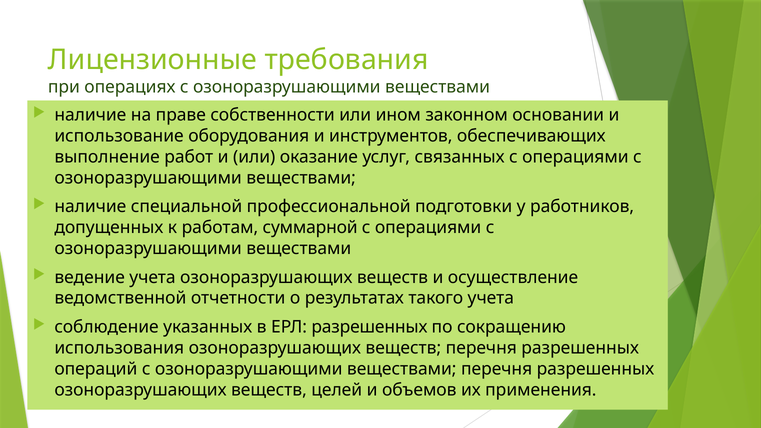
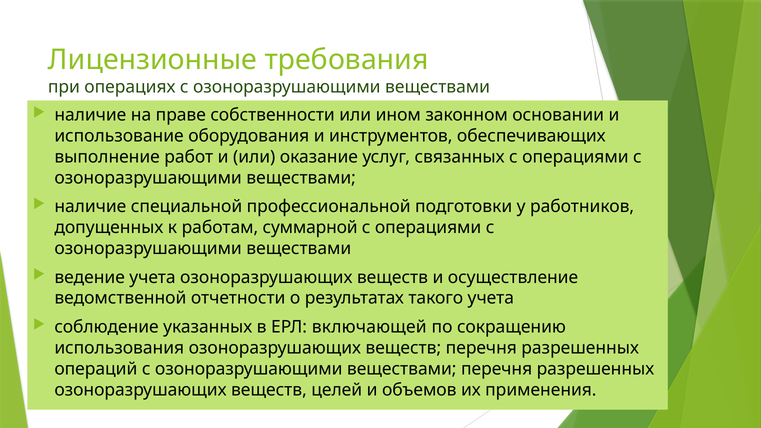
ЕРЛ разрешенных: разрешенных -> включающей (369, 327)
